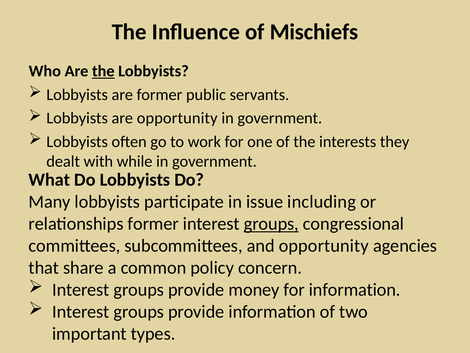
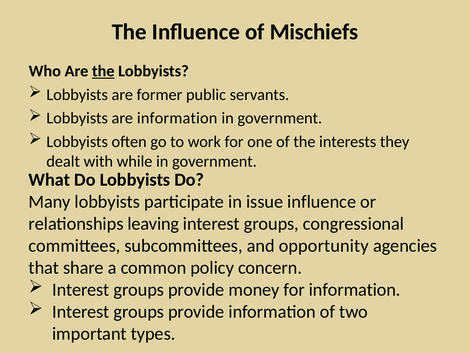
are opportunity: opportunity -> information (177, 118)
issue including: including -> influence (322, 202)
relationships former: former -> leaving (153, 224)
groups underline: present -> none (271, 224)
